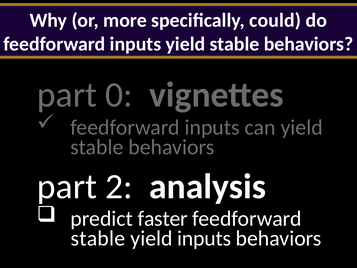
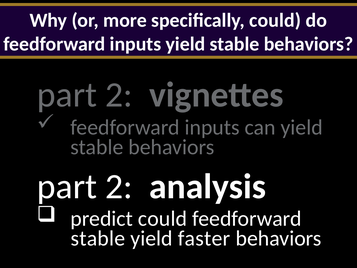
0: 0 -> 2 (119, 95)
predict faster: faster -> could (163, 219)
yield inputs: inputs -> faster (204, 238)
